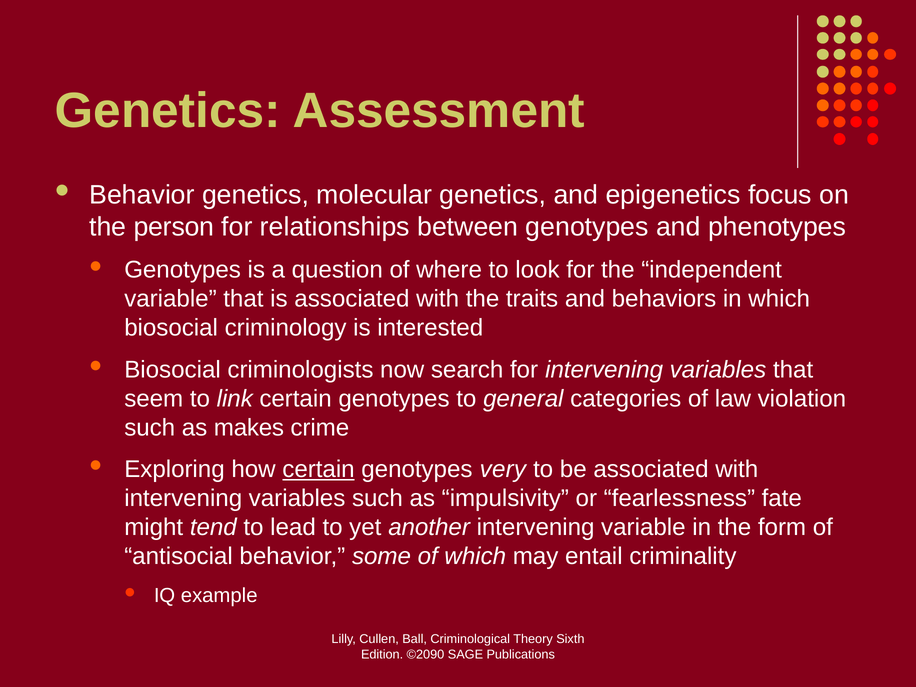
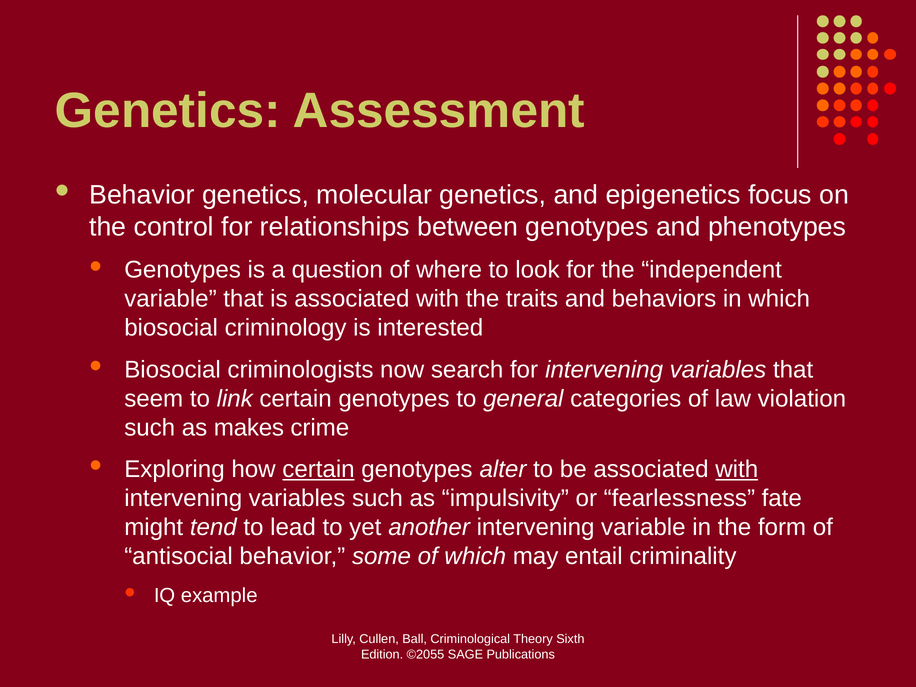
person: person -> control (174, 227)
very: very -> alter (503, 469)
with underline: none -> present (737, 469)
©2090: ©2090 -> ©2055 (425, 654)
